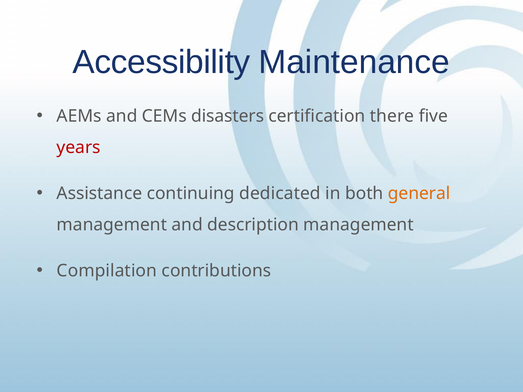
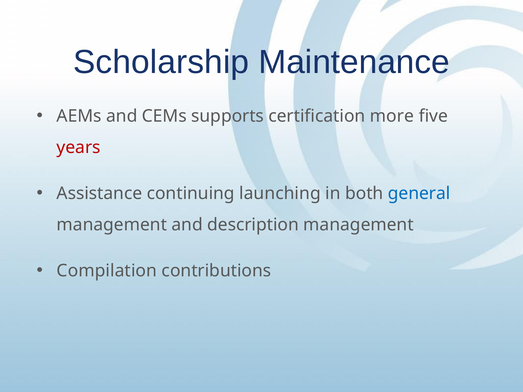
Accessibility: Accessibility -> Scholarship (161, 62)
disasters: disasters -> supports (228, 116)
there: there -> more (392, 116)
dedicated: dedicated -> launching (280, 194)
general colour: orange -> blue (419, 194)
